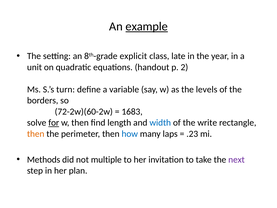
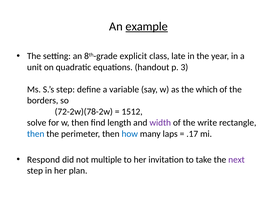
2: 2 -> 3 (184, 67)
S.’s turn: turn -> step (66, 89)
levels: levels -> which (207, 89)
72-2w)(60-2w: 72-2w)(60-2w -> 72-2w)(78-2w (84, 111)
1683: 1683 -> 1512 (132, 111)
for underline: present -> none (54, 123)
width colour: blue -> purple (160, 123)
then colour: orange -> blue (36, 134)
.23: .23 -> .17 (192, 134)
Methods: Methods -> Respond (44, 159)
